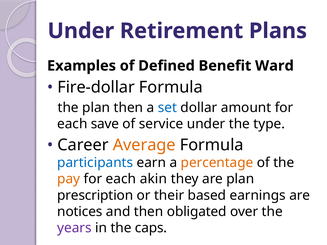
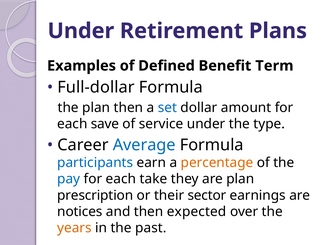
Ward: Ward -> Term (274, 66)
Fire-dollar: Fire-dollar -> Full-dollar (96, 87)
Average colour: orange -> blue (144, 145)
pay colour: orange -> blue (69, 179)
akin: akin -> take (153, 179)
based: based -> sector (207, 196)
obligated: obligated -> expected (197, 212)
years colour: purple -> orange (74, 228)
caps: caps -> past (151, 228)
